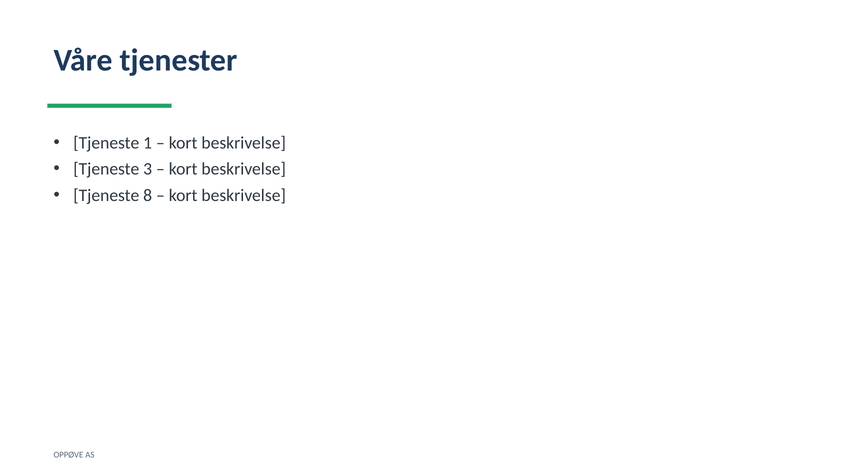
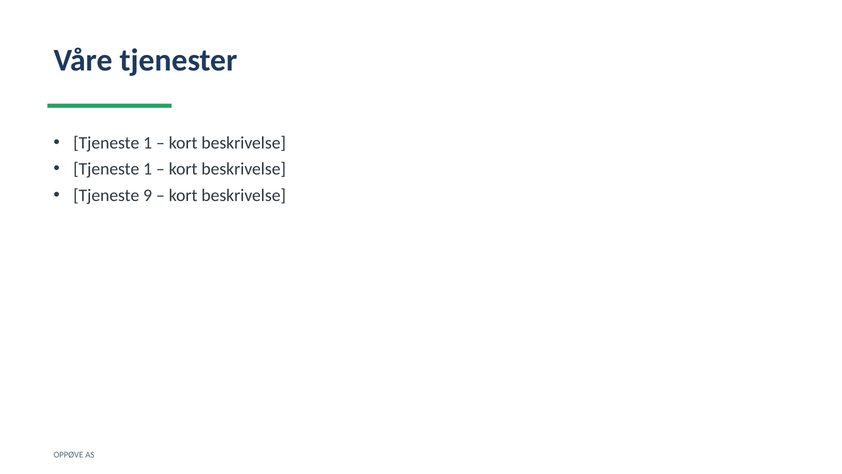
3: 3 -> 1 (148, 169)
8: 8 -> 9 (148, 195)
